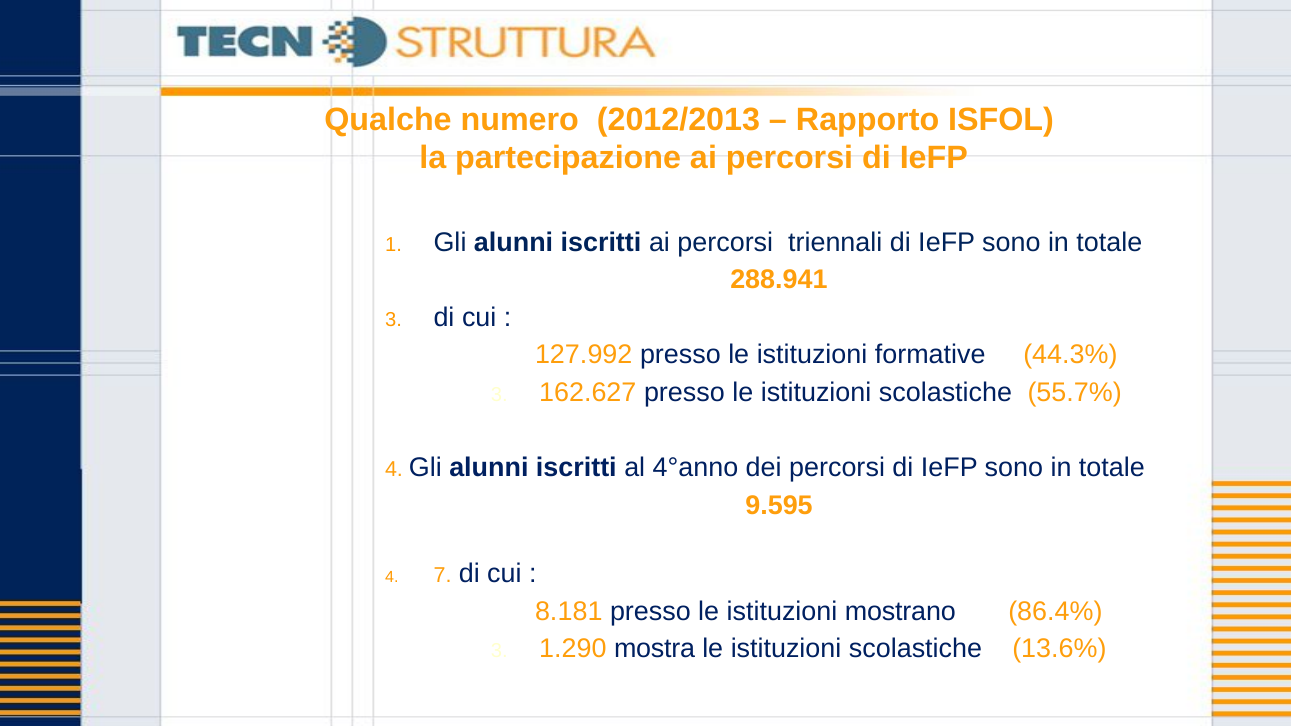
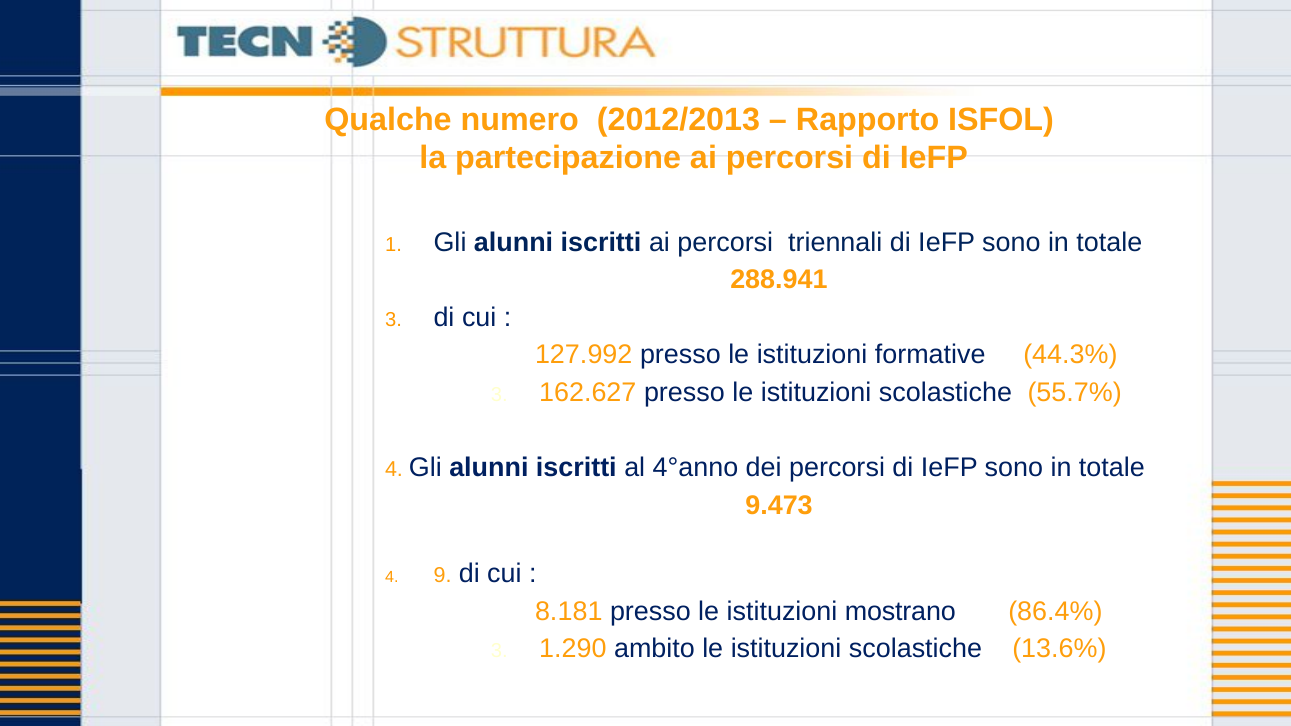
9.595: 9.595 -> 9.473 (779, 506)
7: 7 -> 9 (443, 575)
mostra: mostra -> ambito (654, 649)
